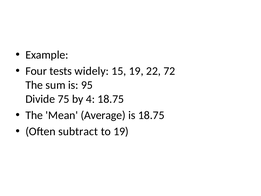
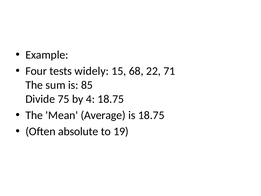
15 19: 19 -> 68 (136, 71)
72: 72 -> 71 (169, 71)
95: 95 -> 85 (87, 85)
subtract: subtract -> absolute (78, 131)
